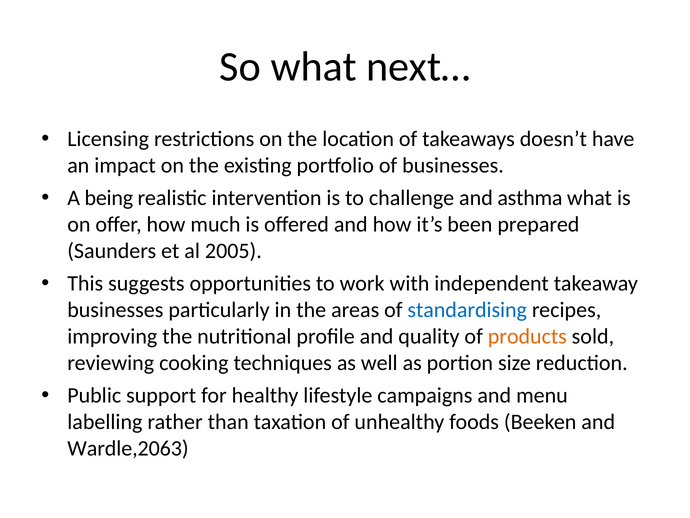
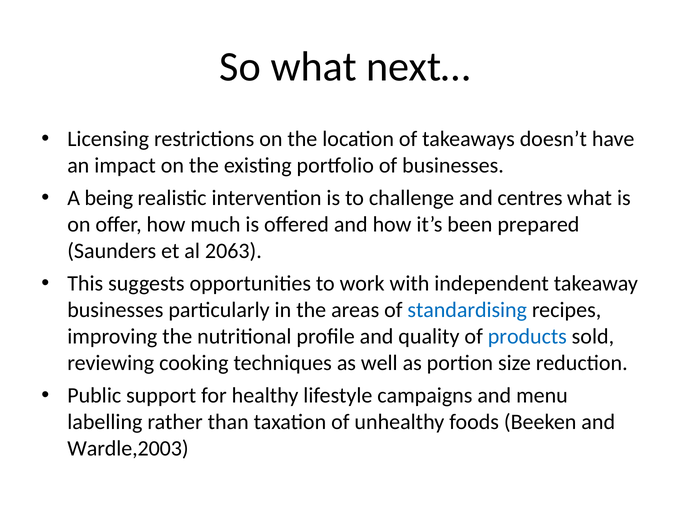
asthma: asthma -> centres (530, 198)
2005: 2005 -> 2063 (233, 251)
products colour: orange -> blue (527, 336)
Wardle,2063: Wardle,2063 -> Wardle,2003 (128, 448)
